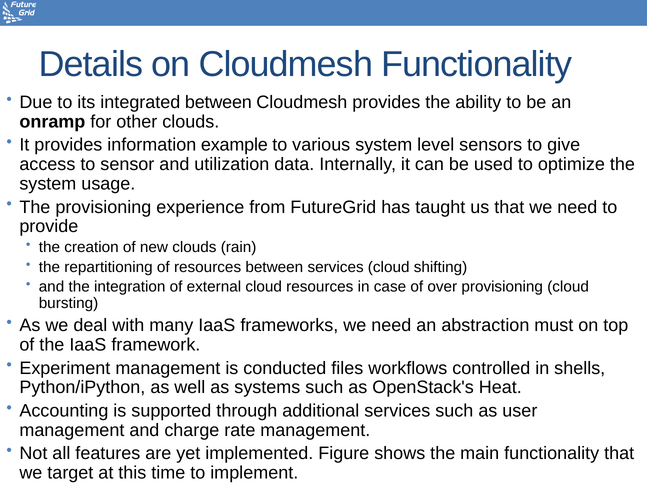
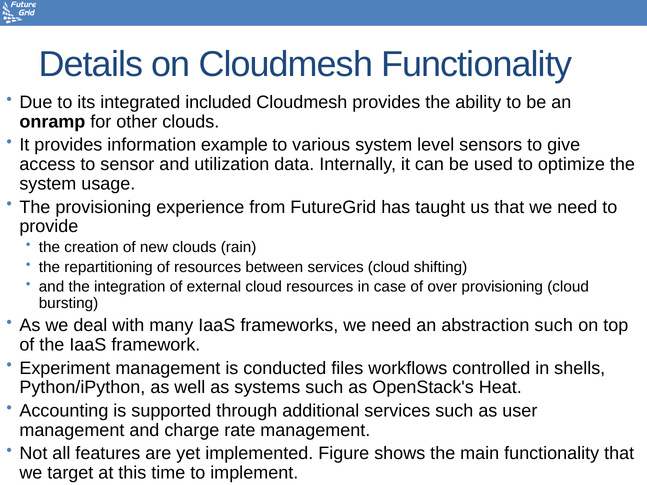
integrated between: between -> included (218, 102)
abstraction must: must -> such (554, 326)
